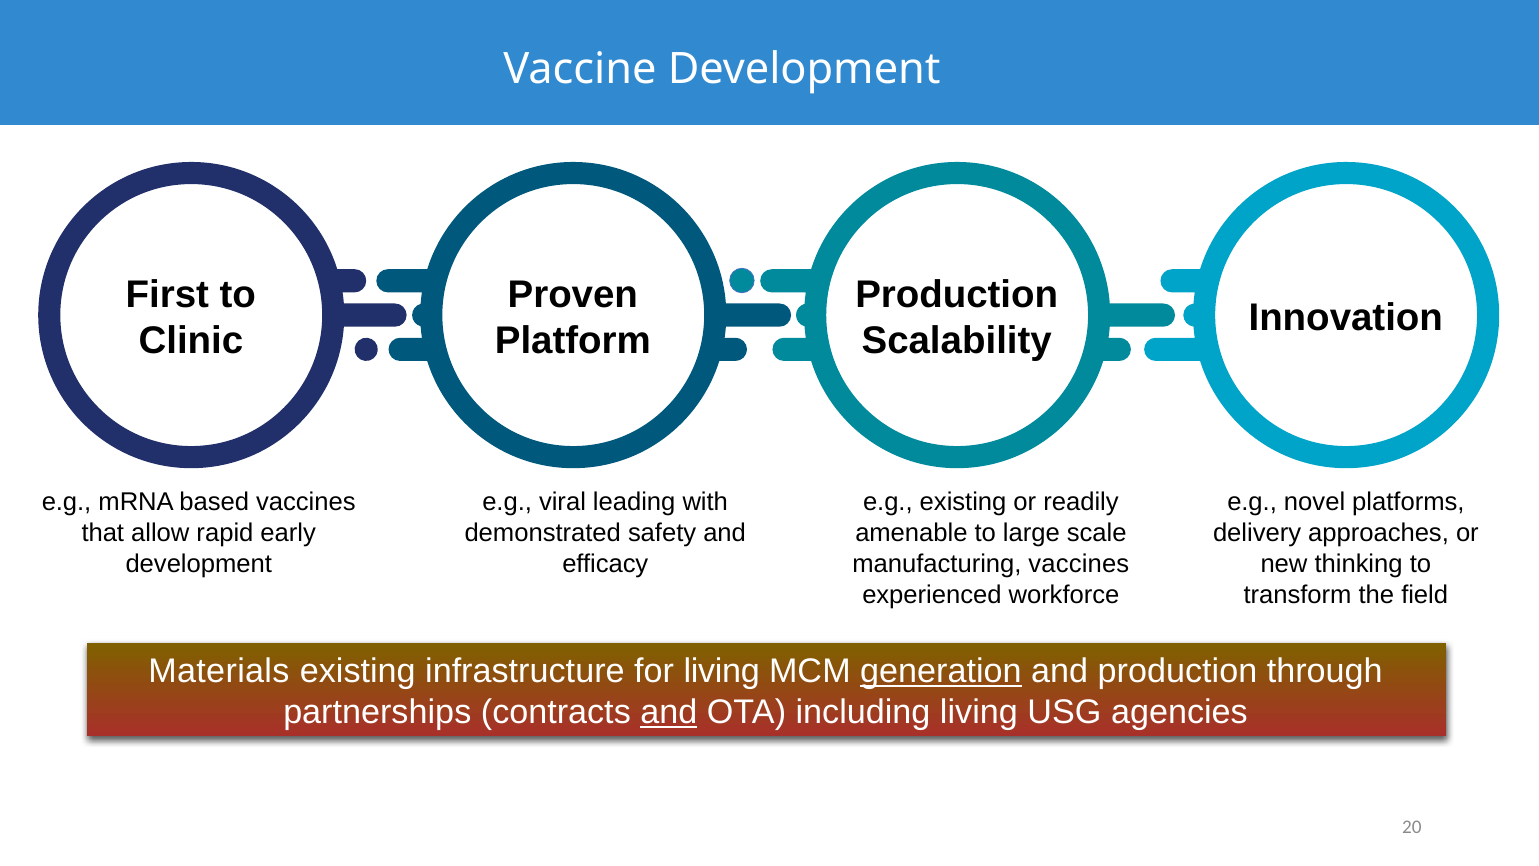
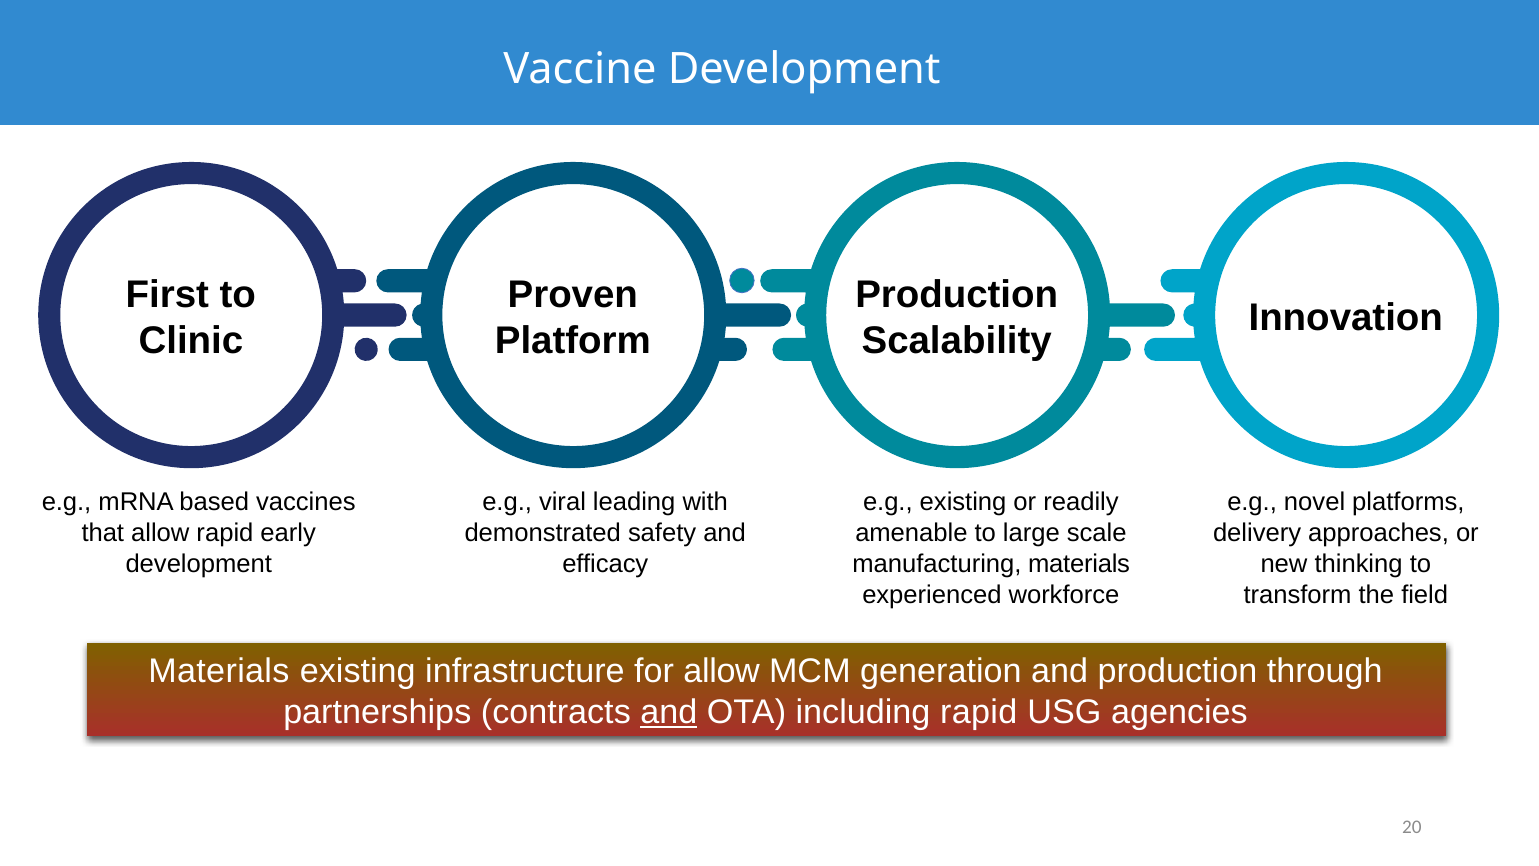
manufacturing vaccines: vaccines -> materials (1079, 564)
for living: living -> allow (722, 671)
generation underline: present -> none (941, 671)
including living: living -> rapid (979, 712)
